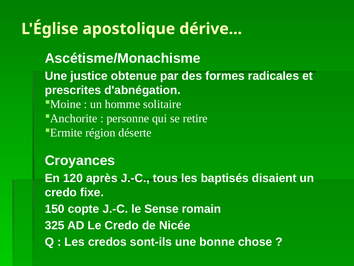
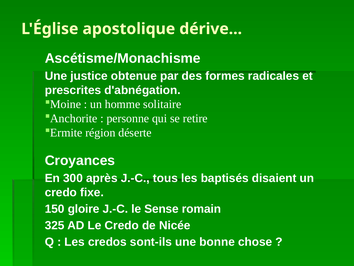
120: 120 -> 300 (73, 178)
copte: copte -> gloire (84, 209)
